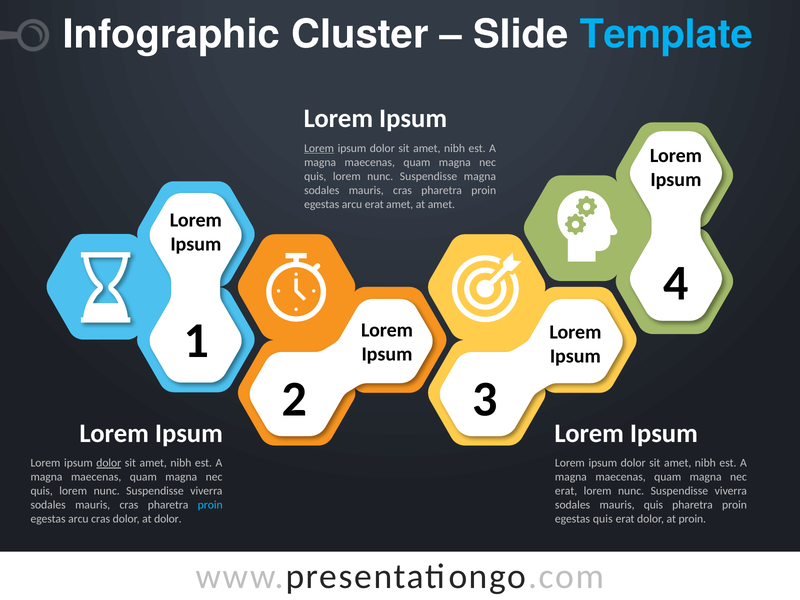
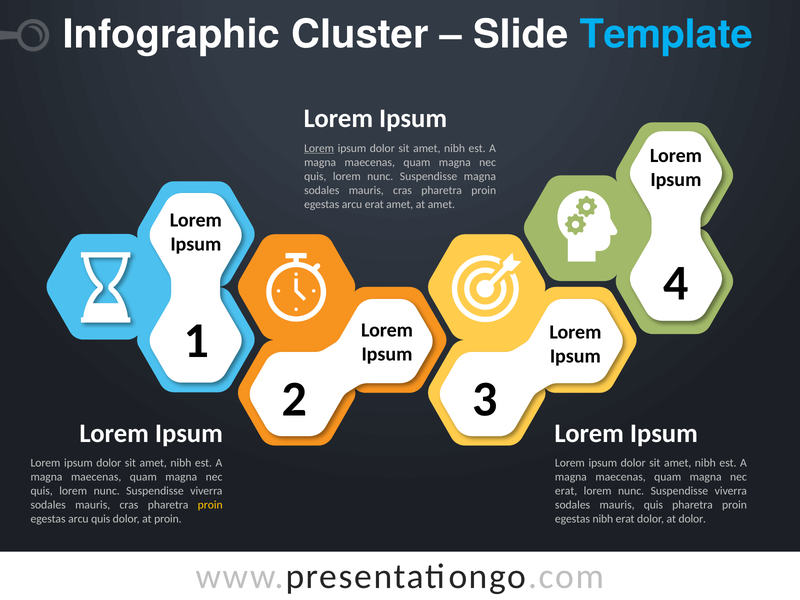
dolor underline: present -> none (109, 463)
proin colour: light blue -> yellow (210, 505)
arcu cras: cras -> quis (101, 519)
at dolor: dolor -> proin (168, 519)
egestas quis: quis -> nibh (603, 519)
at proin: proin -> dolor (692, 519)
